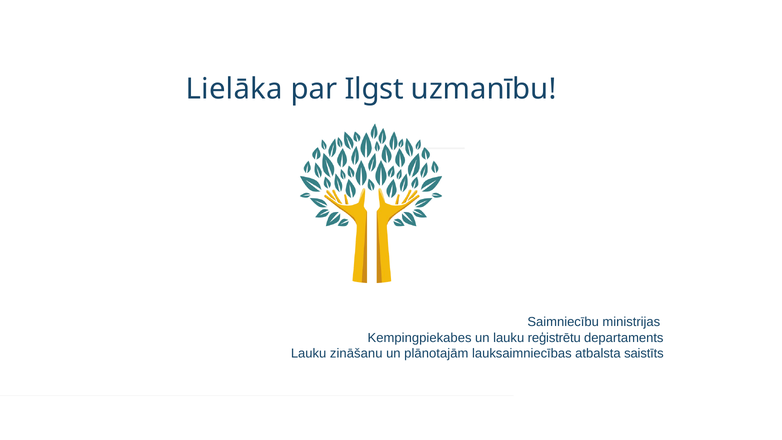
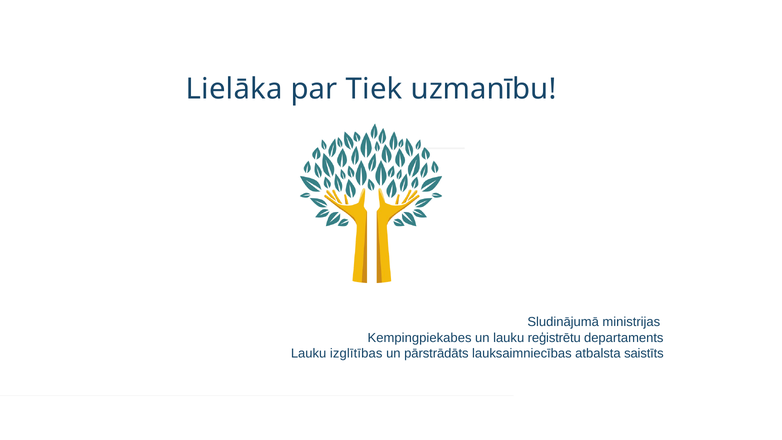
Ilgst: Ilgst -> Tiek (374, 89)
Saimniecību: Saimniecību -> Sludinājumā (563, 322)
zināšanu: zināšanu -> izglītības (356, 353)
plānotajām: plānotajām -> pārstrādāts (436, 353)
